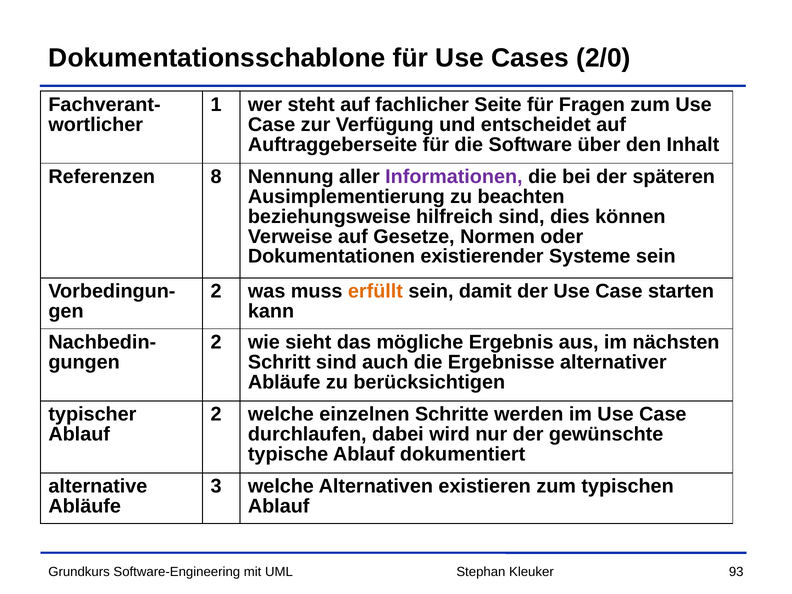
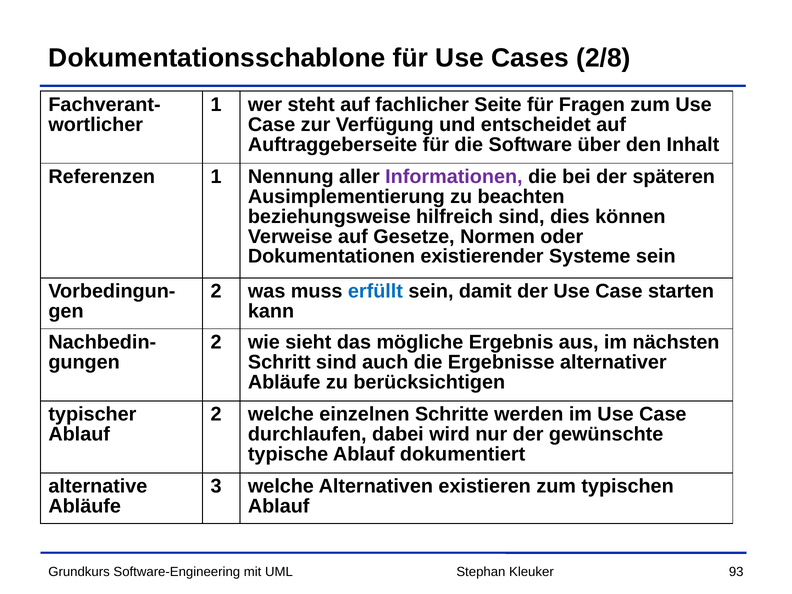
2/0: 2/0 -> 2/8 (603, 58)
Referenzen 8: 8 -> 1 (216, 177)
erfüllt colour: orange -> blue (375, 291)
